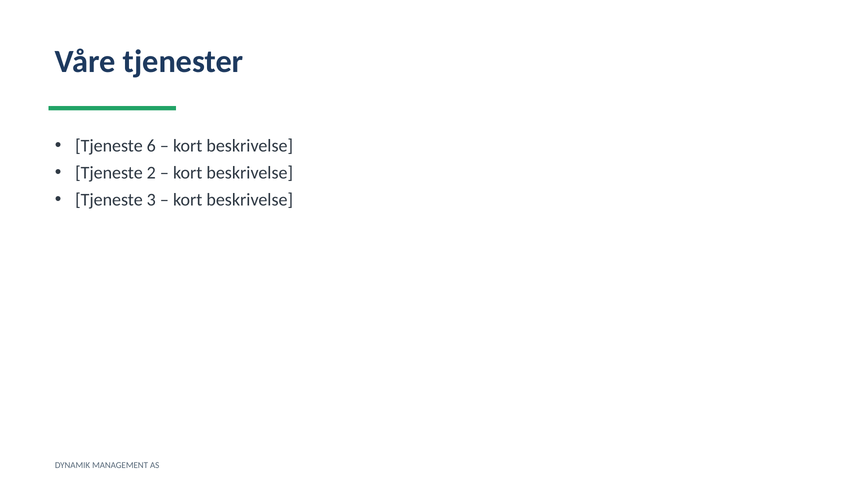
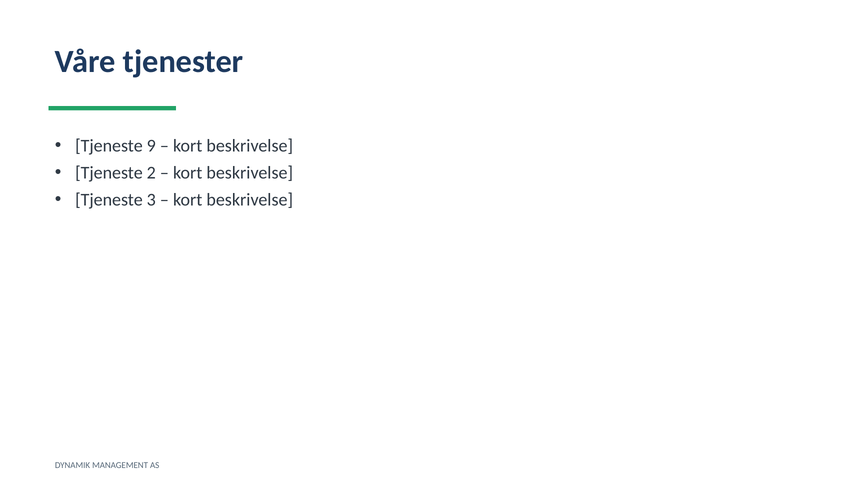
6: 6 -> 9 (151, 146)
